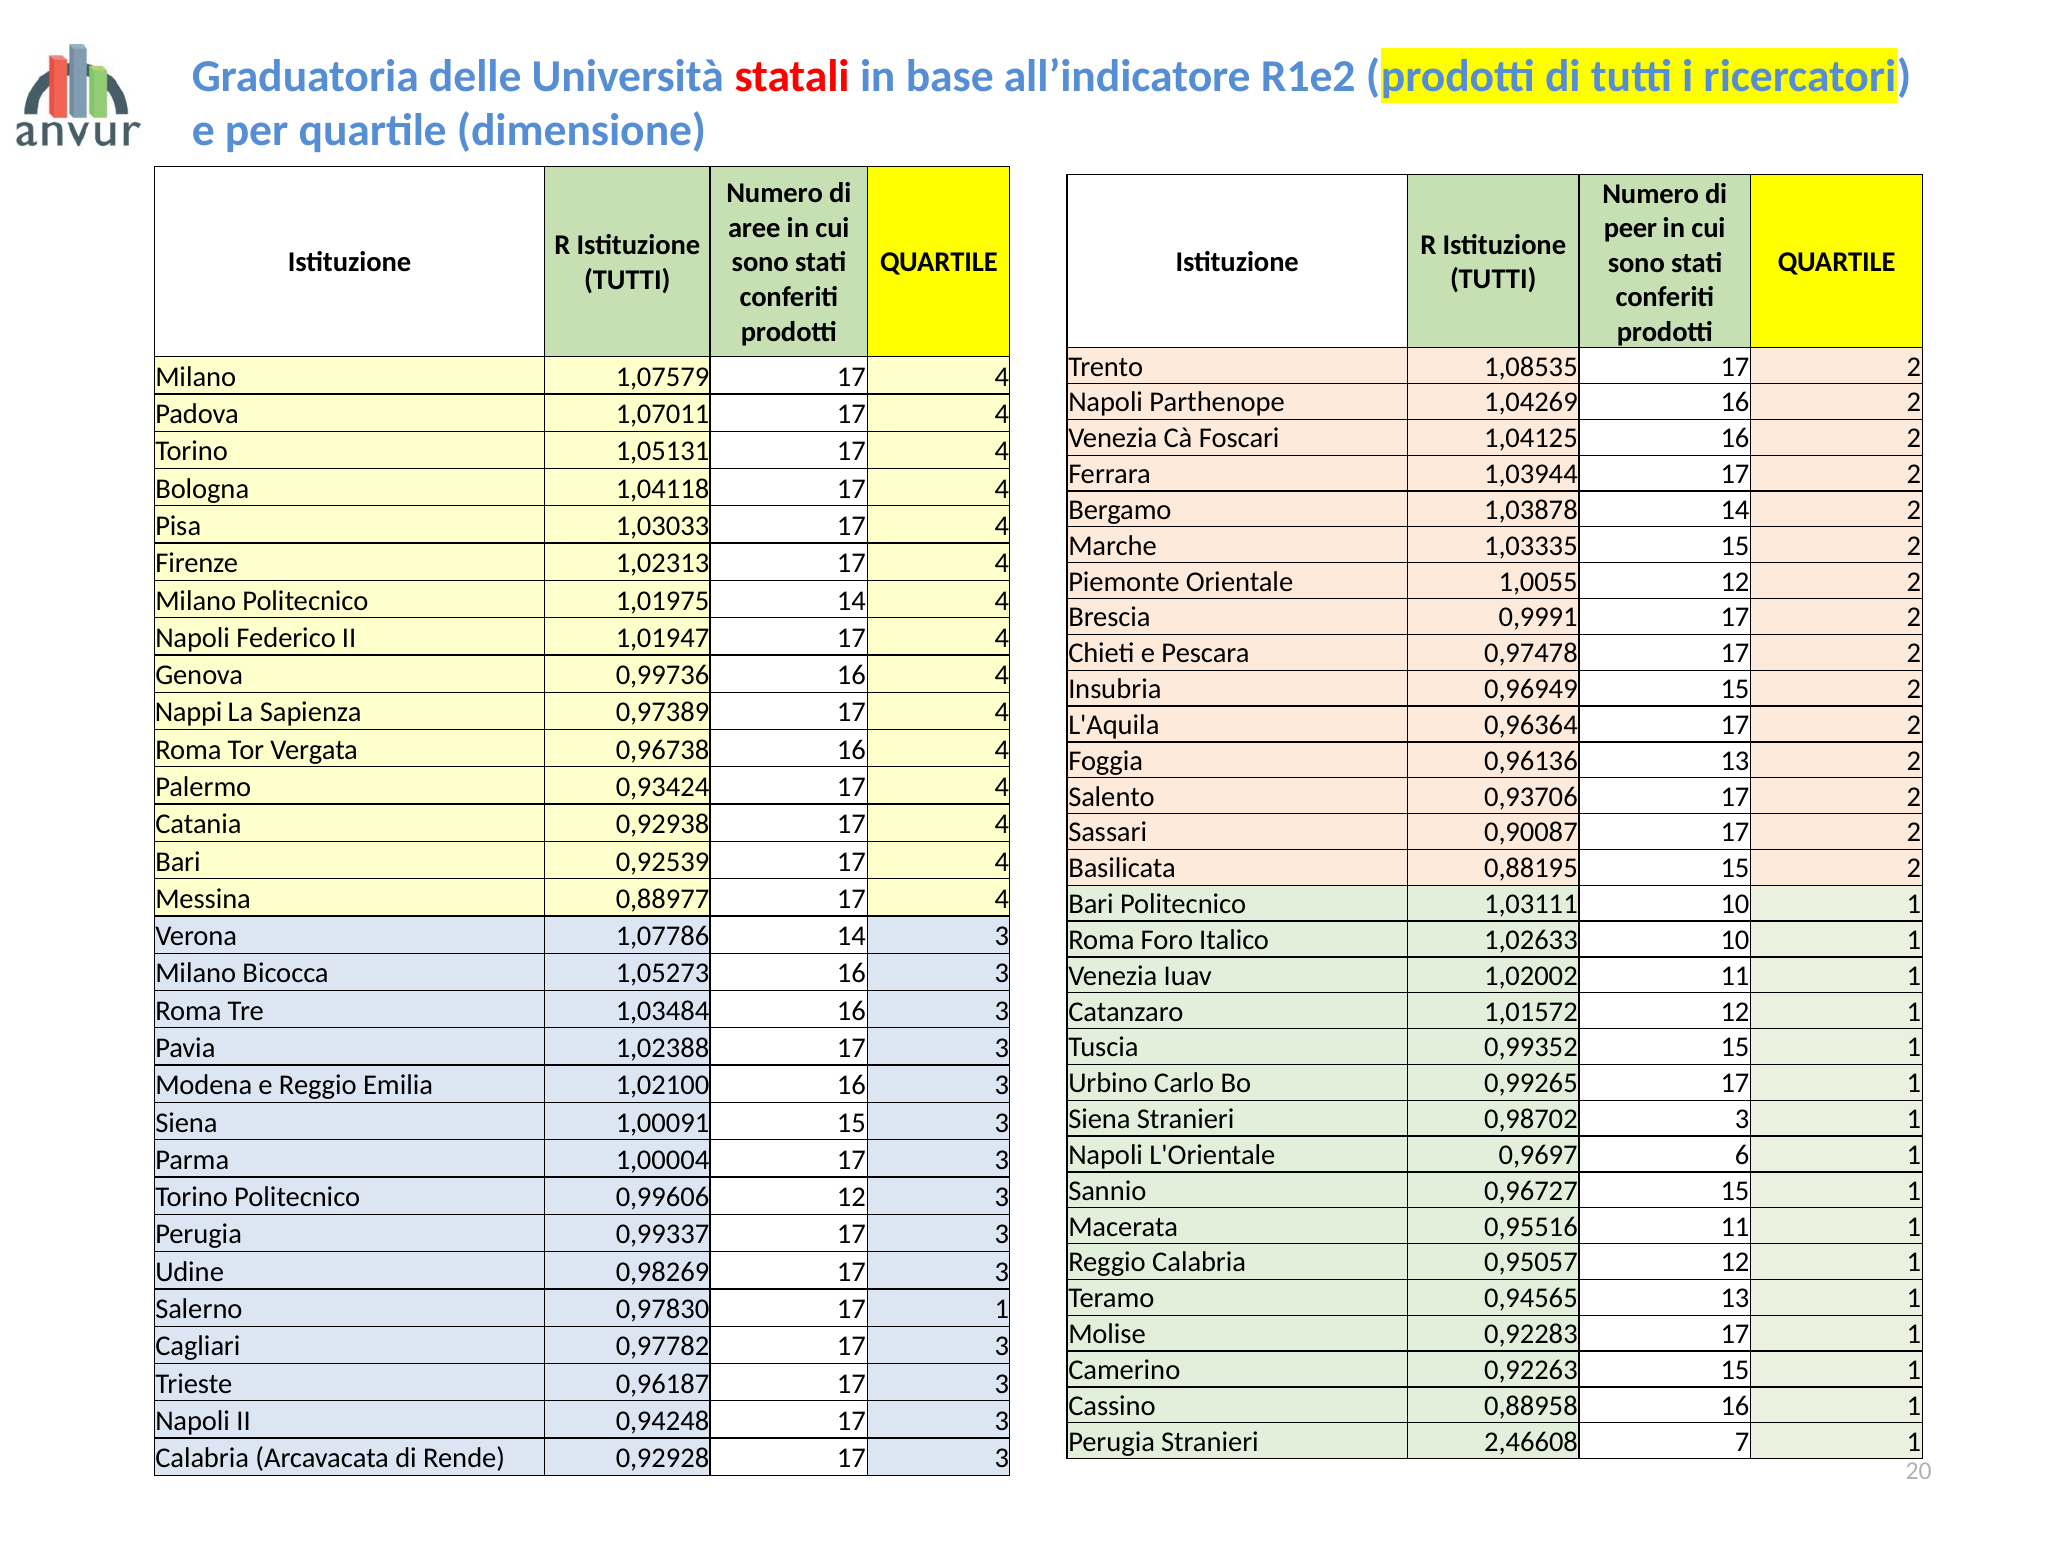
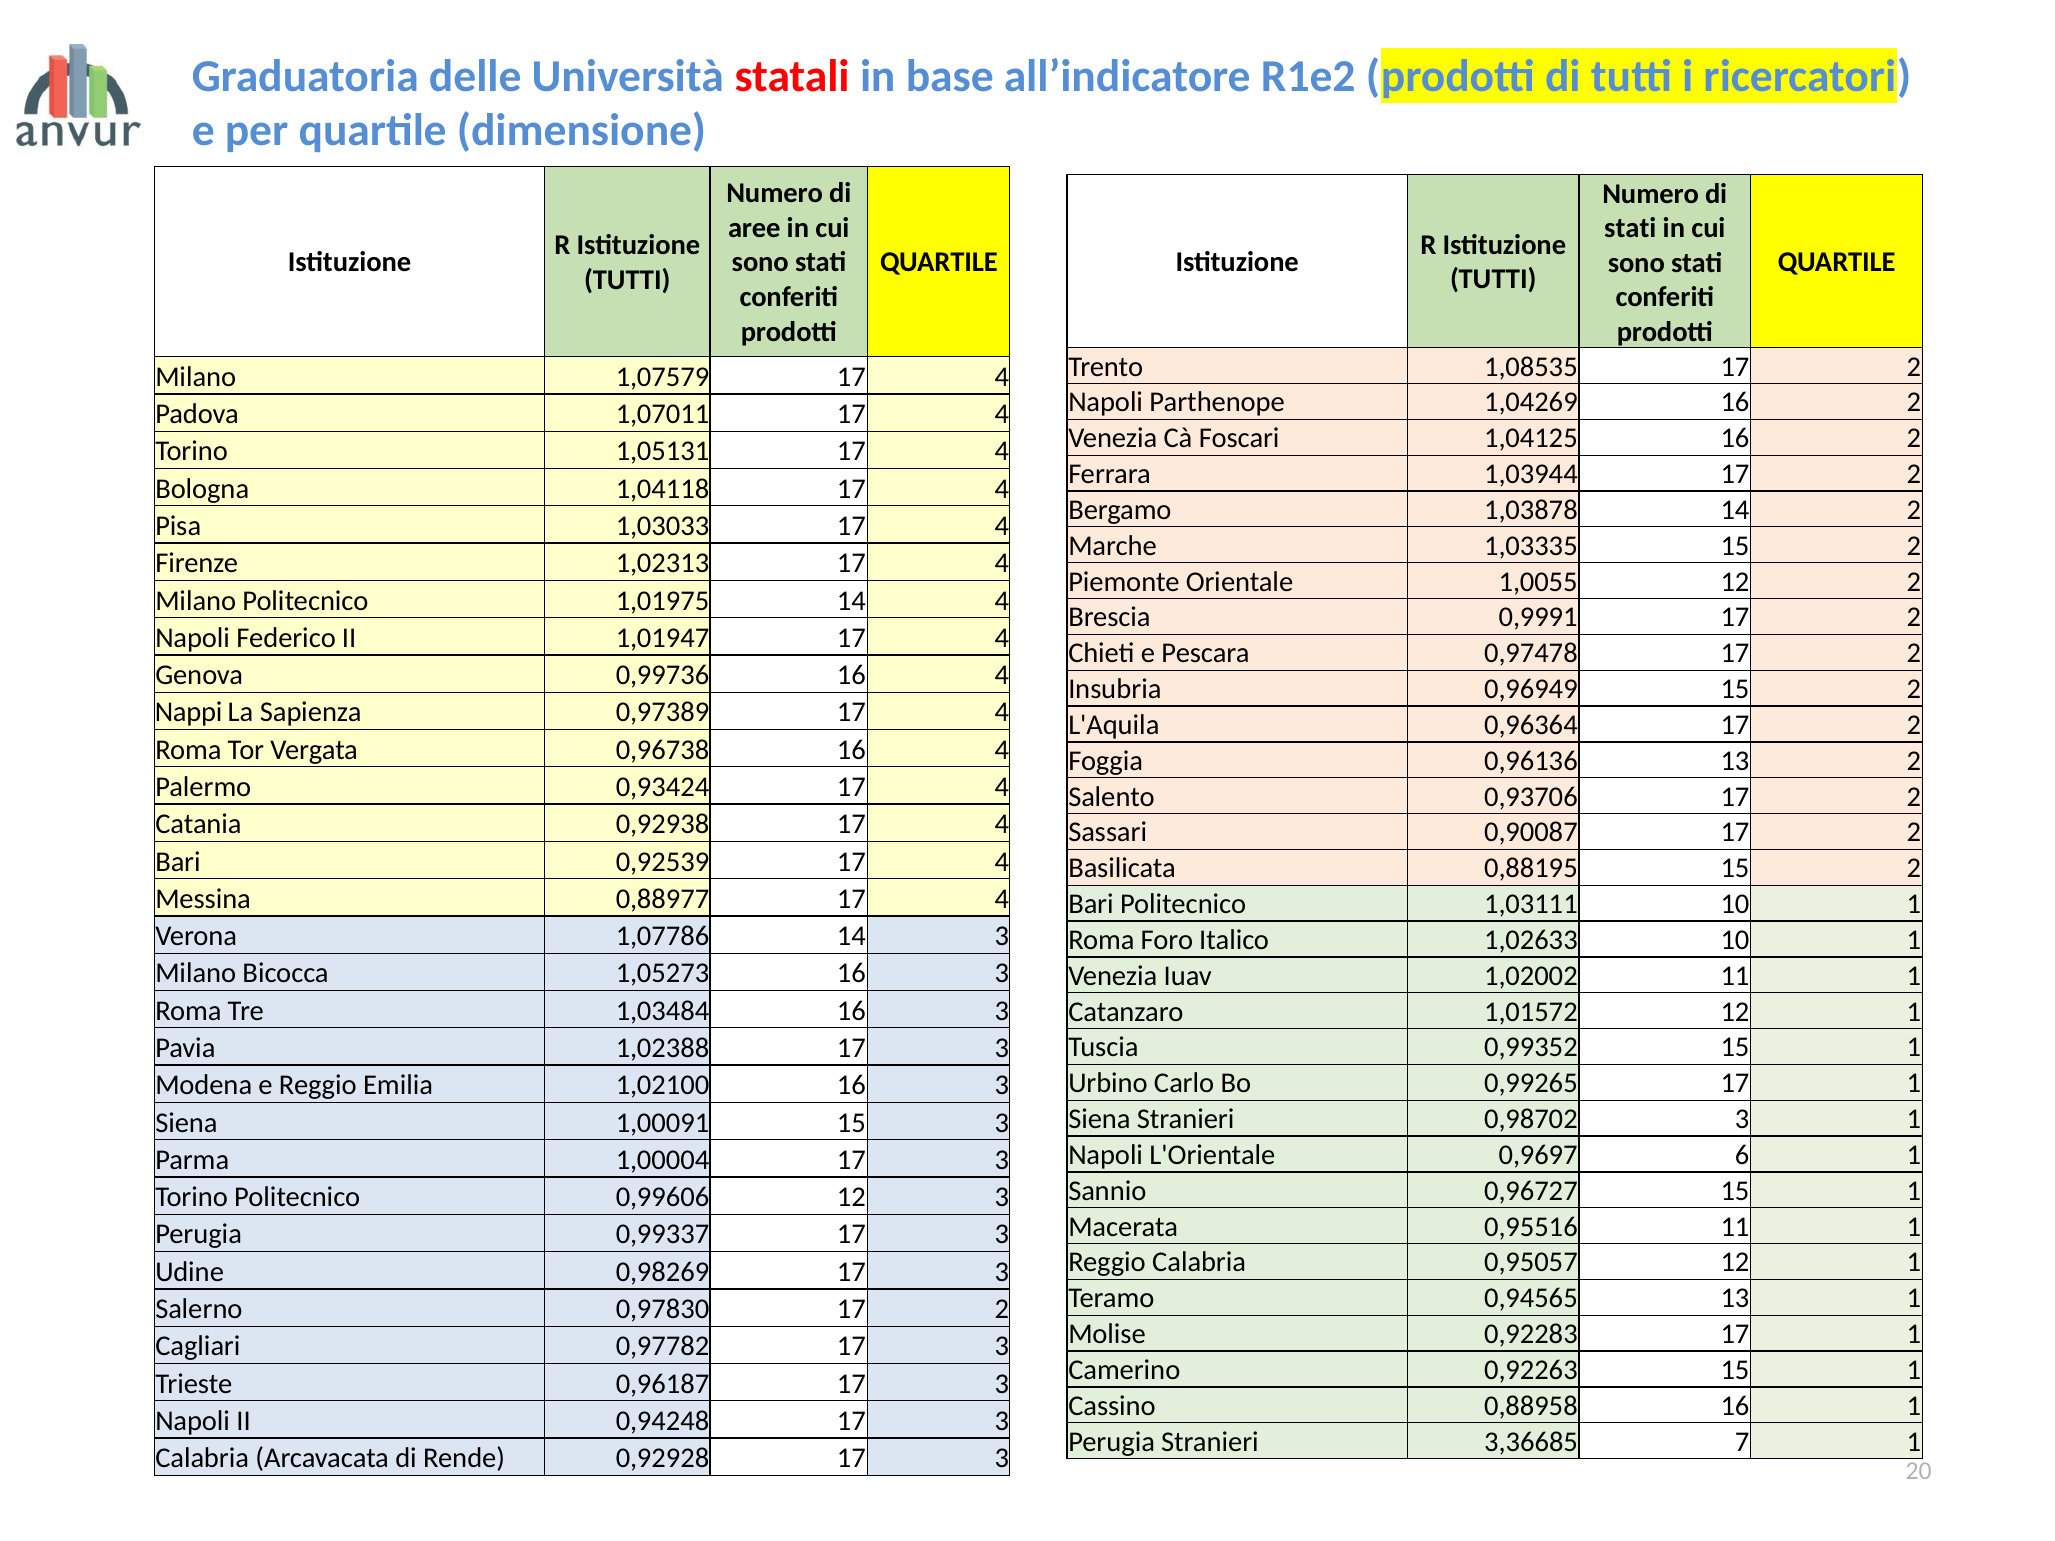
peer: peer -> stati (1630, 228)
0,97830 17 1: 1 -> 2 (1002, 1309)
2,46608: 2,46608 -> 3,36685 (1531, 1442)
